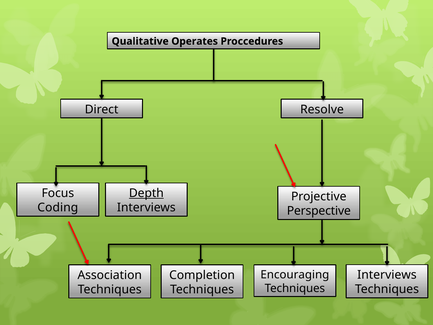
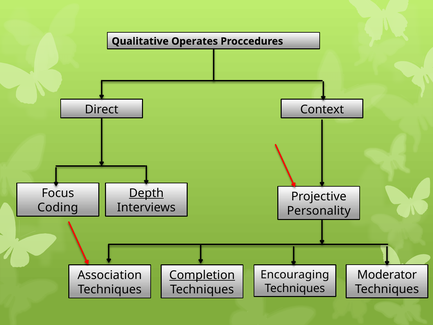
Resolve: Resolve -> Context (322, 109)
Perspective: Perspective -> Personality (319, 211)
Interviews: Interviews -> Moderator (387, 275)
Completion underline: none -> present (202, 275)
